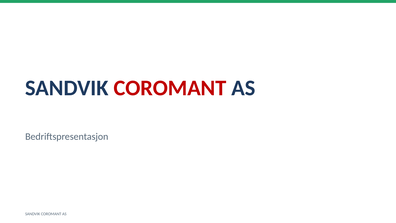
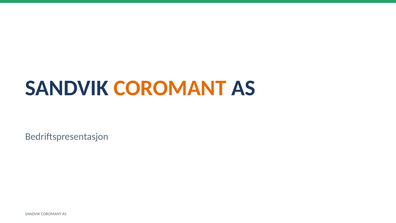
COROMANT colour: red -> orange (170, 88)
